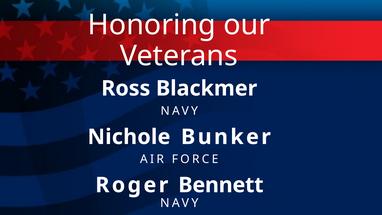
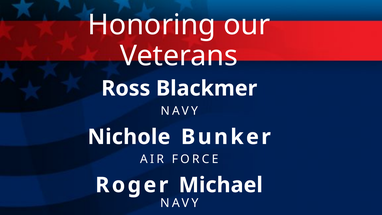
Bennett: Bennett -> Michael (221, 185)
